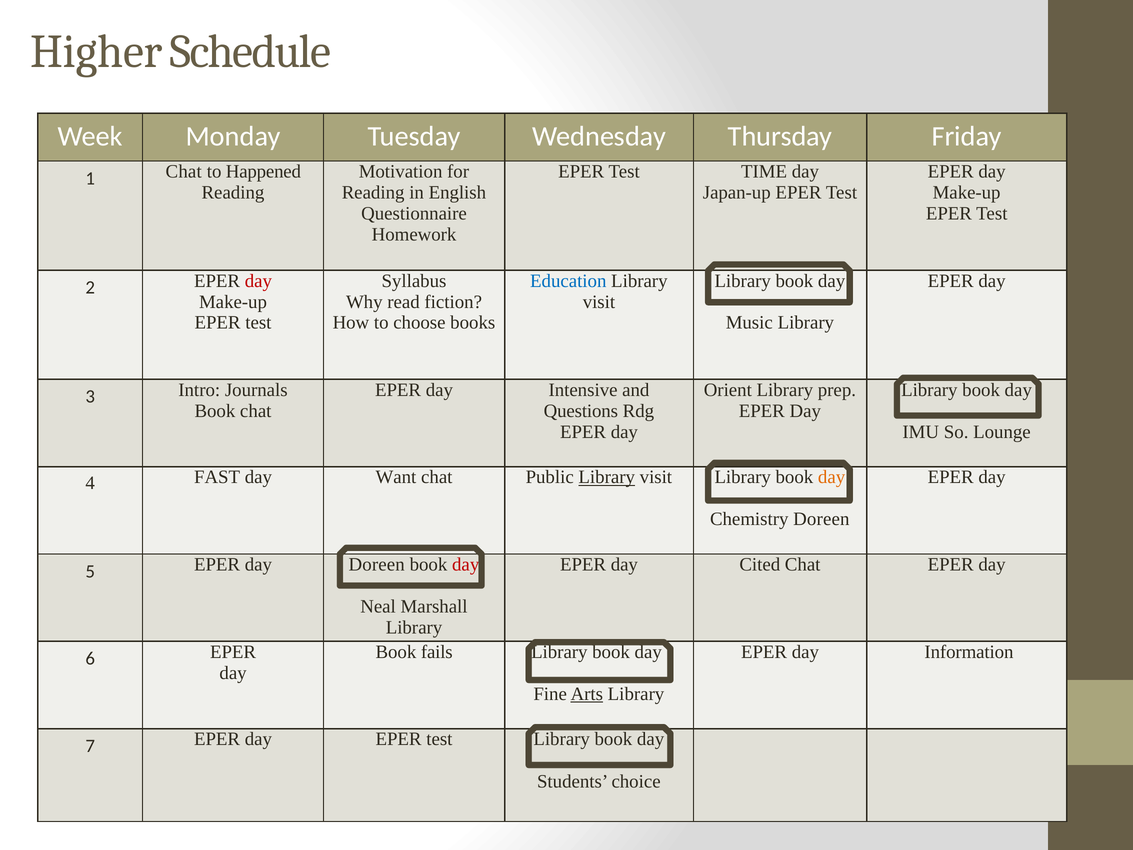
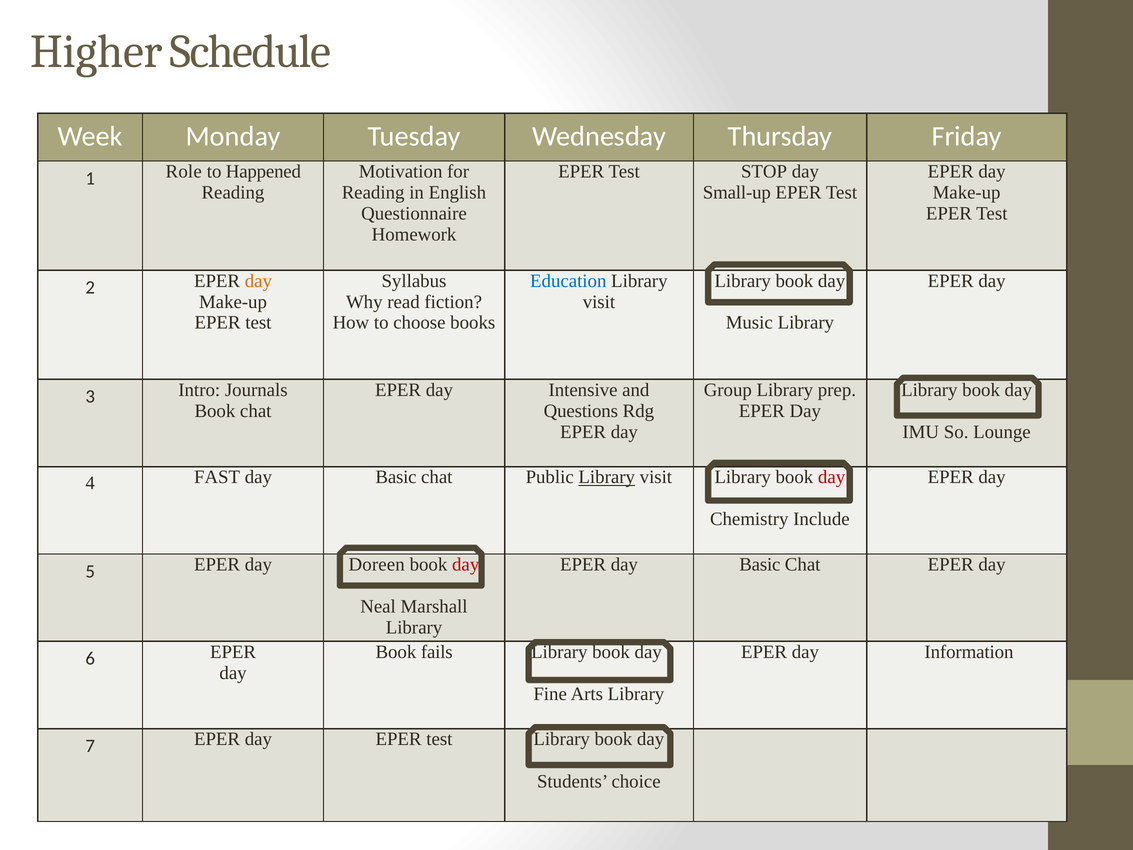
TIME: TIME -> STOP (764, 172)
1 Chat: Chat -> Role (184, 172)
Japan-up: Japan-up -> Small-up (737, 193)
day colour: red -> orange (258, 281)
Orient: Orient -> Group (728, 390)
Want: Want -> Basic (396, 477)
day colour: orange -> red (832, 477)
Chemistry Doreen: Doreen -> Include (821, 519)
EPER day Cited: Cited -> Basic (760, 564)
Arts underline: present -> none (587, 694)
